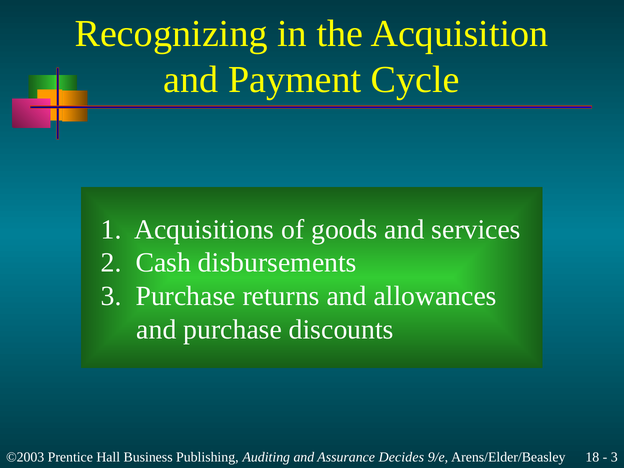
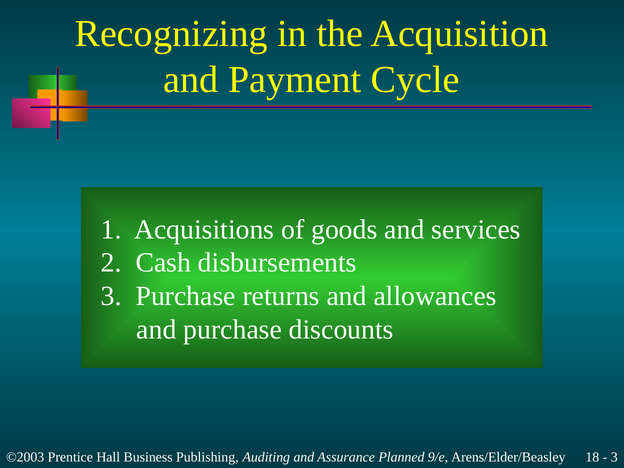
Decides: Decides -> Planned (401, 457)
